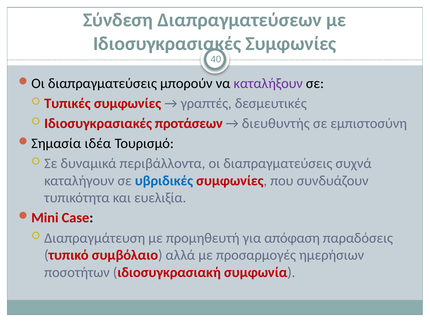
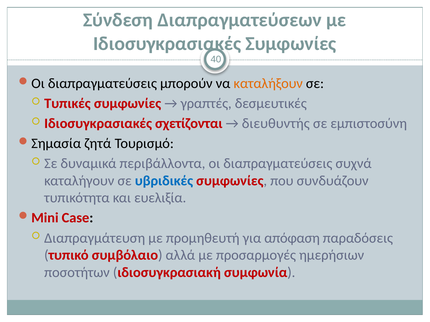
καταλήξουν colour: purple -> orange (268, 84)
προτάσεων: προτάσεων -> σχετίζονται (189, 124)
ιδέα: ιδέα -> ζητά (98, 144)
